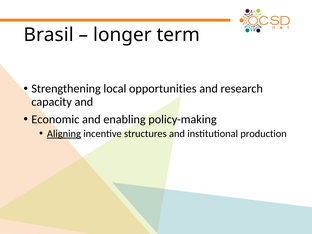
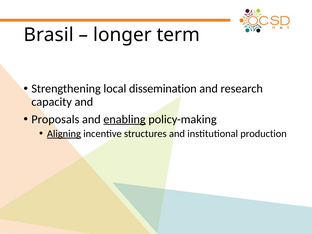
opportunities: opportunities -> dissemination (163, 89)
Economic: Economic -> Proposals (55, 119)
enabling underline: none -> present (125, 119)
